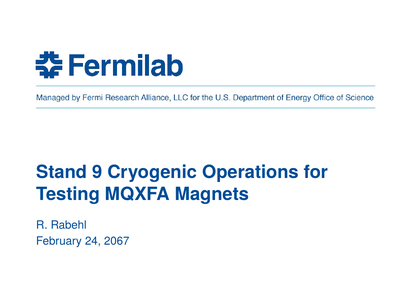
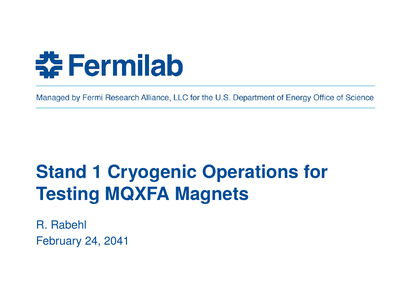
9: 9 -> 1 (97, 172)
2067: 2067 -> 2041 (117, 241)
